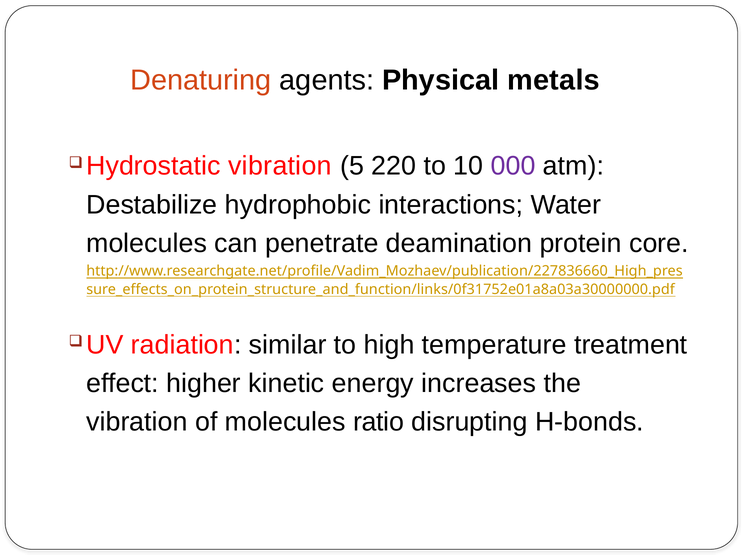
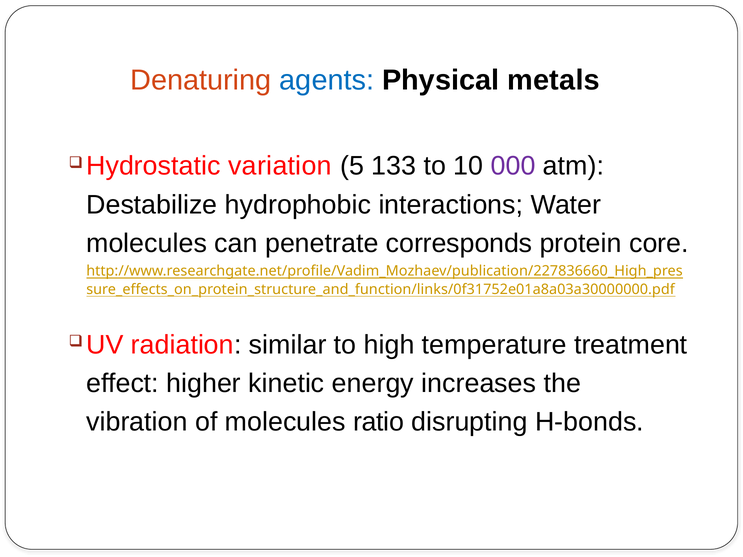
agents colour: black -> blue (327, 80)
Hydrostatic vibration: vibration -> variation (280, 166)
220: 220 -> 133 (394, 166)
deamination: deamination -> corresponds (459, 243)
